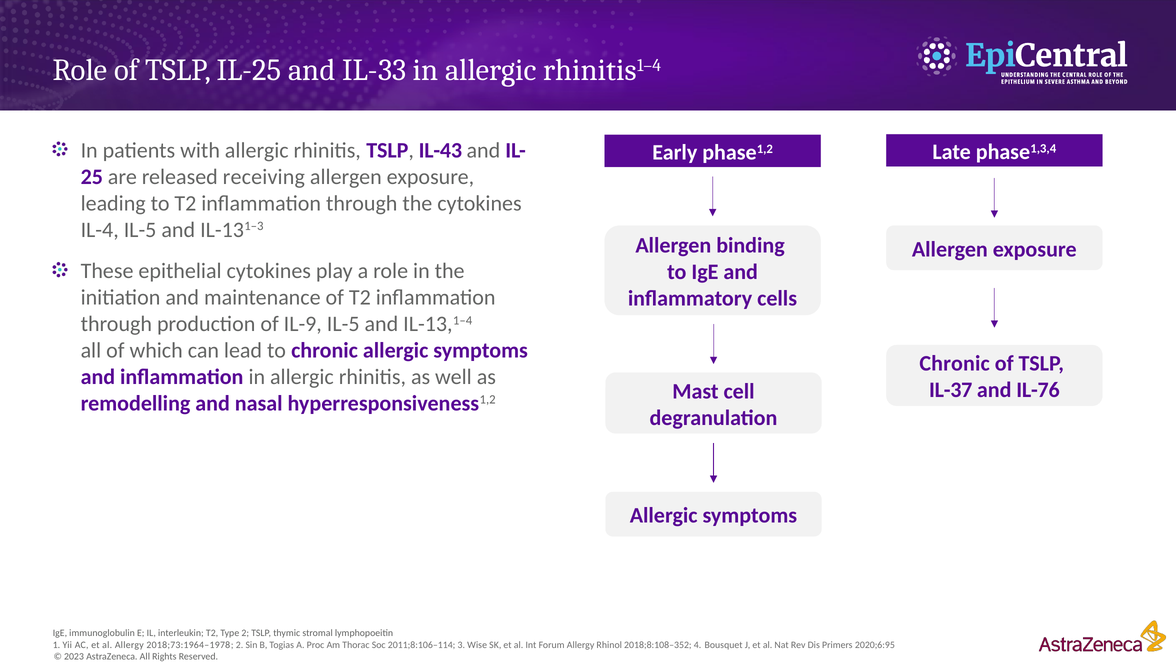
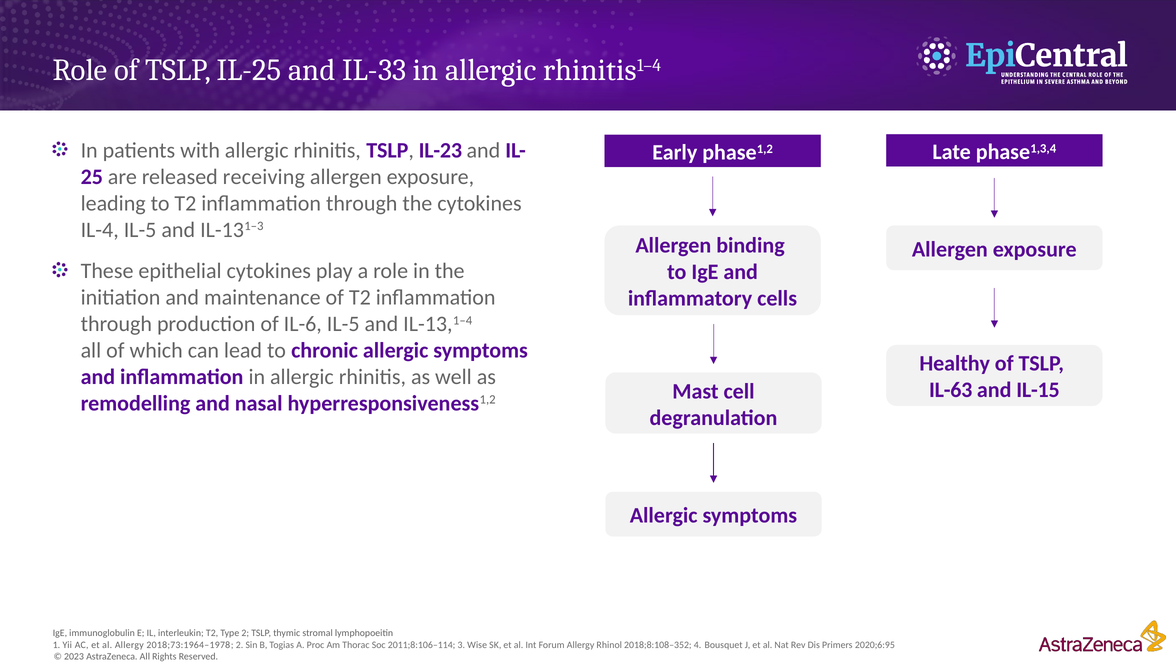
IL-43: IL-43 -> IL-23 (440, 150)
IL-9: IL-9 -> IL-6 (303, 324)
Chronic: Chronic -> Healthy (955, 363)
IL-37: IL-37 -> IL-63 (951, 390)
IL-76: IL-76 -> IL-15 (1038, 390)
